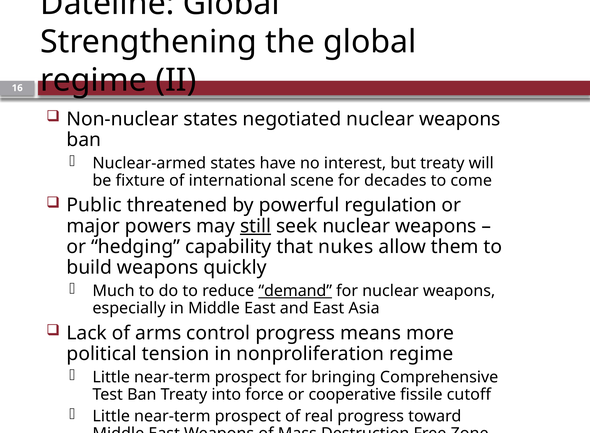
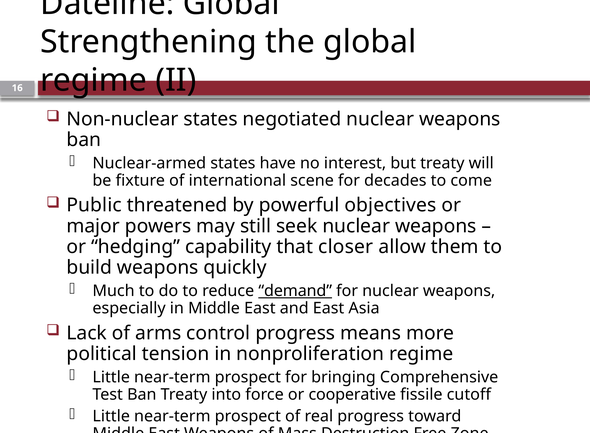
regulation: regulation -> objectives (390, 206)
still underline: present -> none (256, 226)
nukes: nukes -> closer (346, 247)
